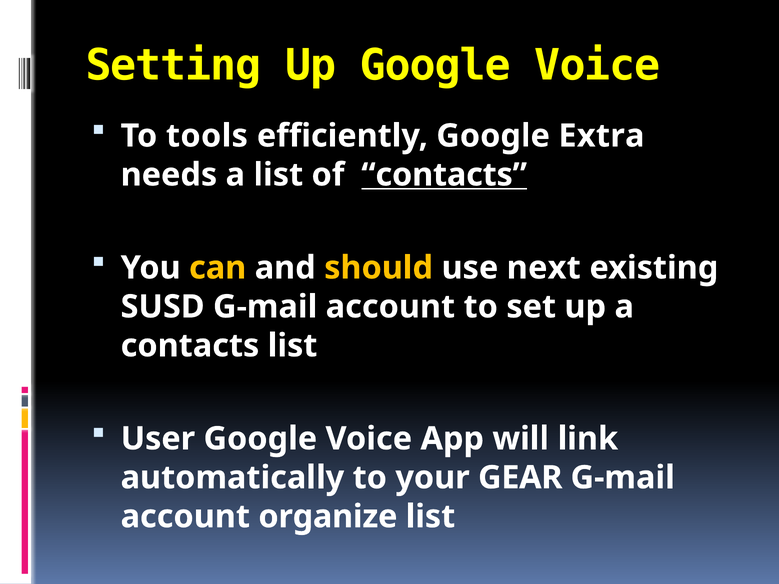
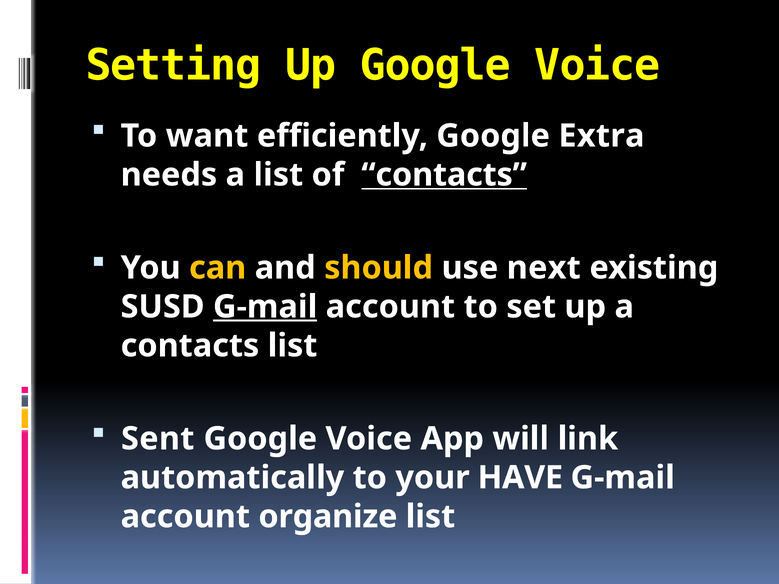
tools: tools -> want (207, 136)
G-mail underline: none -> present (265, 307)
User: User -> Sent (158, 439)
GEAR: GEAR -> HAVE (520, 478)
